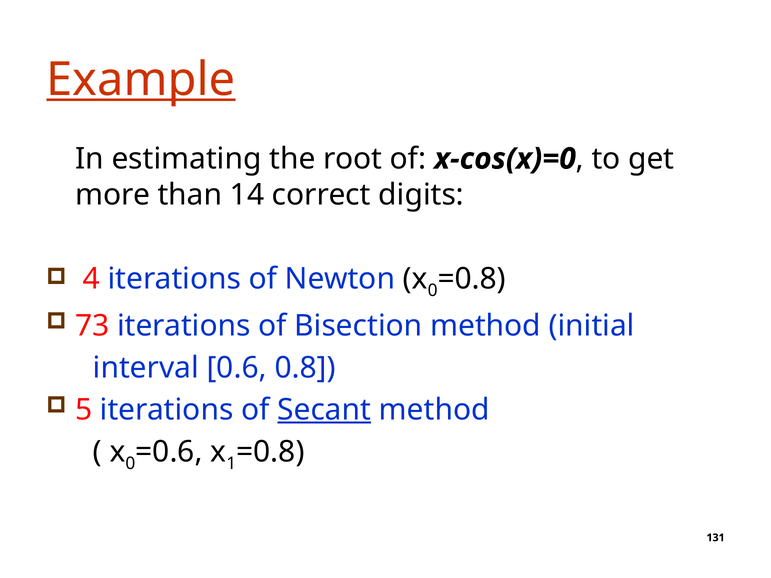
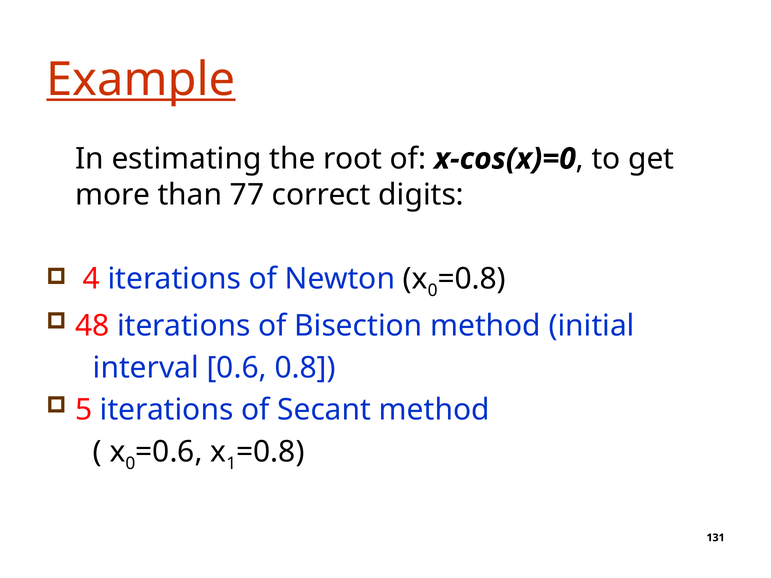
14: 14 -> 77 (247, 195)
73: 73 -> 48 (92, 326)
Secant underline: present -> none (324, 410)
